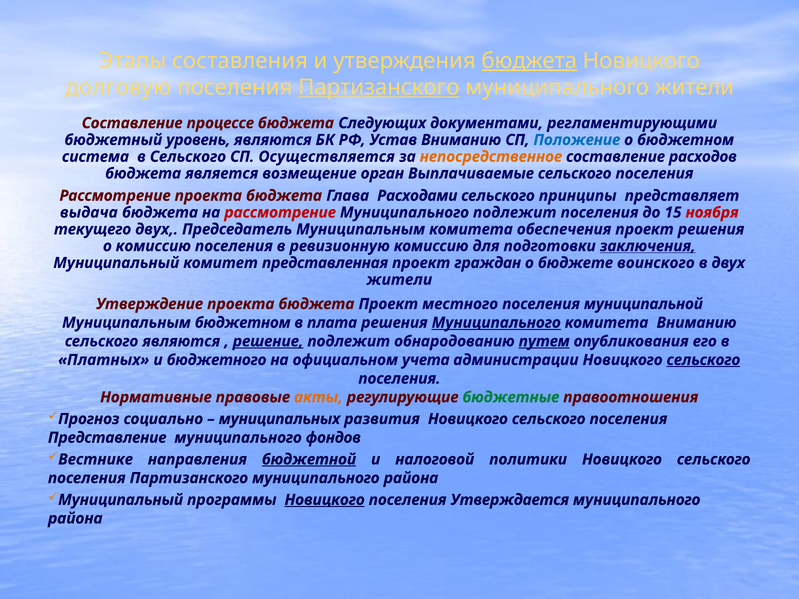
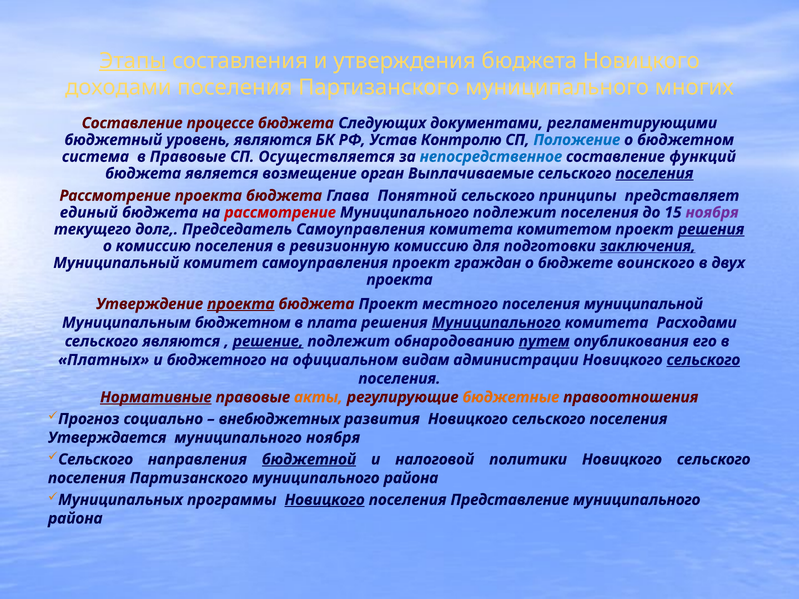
Этапы underline: none -> present (133, 61)
бюджета underline: present -> none (529, 61)
долговую: долговую -> доходами (118, 88)
Партизанского underline: present -> none (379, 88)
муниципального жители: жители -> многих (694, 88)
Устав Вниманию: Вниманию -> Контролю (461, 140)
в Сельского: Сельского -> Правовые (188, 157)
непосредственное colour: orange -> blue (491, 157)
расходов: расходов -> функций (703, 157)
поселения underline: none -> present (654, 174)
Расходами: Расходами -> Понятной (417, 196)
выдача: выдача -> единый (89, 213)
ноября colour: red -> purple (712, 213)
текущего двух: двух -> долг (157, 229)
Председатель Муниципальным: Муниципальным -> Самоуправления (361, 229)
обеспечения: обеспечения -> комитетом (564, 229)
решения underline: none -> present (711, 229)
комитет представленная: представленная -> самоуправления (325, 263)
жители: жители -> проекта (400, 280)
проекта underline: none -> present (241, 304)
комитета Вниманию: Вниманию -> Расходами (697, 323)
учета: учета -> видам (426, 360)
Нормативные underline: none -> present (156, 397)
бюджетные colour: green -> orange (511, 397)
муниципальных: муниципальных -> внебюджетных (279, 419)
Представление: Представление -> Утверждается (107, 438)
муниципального фондов: фондов -> ноября (333, 438)
Вестнике: Вестнике -> Сельского (96, 460)
Муниципальный: Муниципальный -> Муниципальных (121, 500)
Утверждается: Утверждается -> Представление (510, 500)
